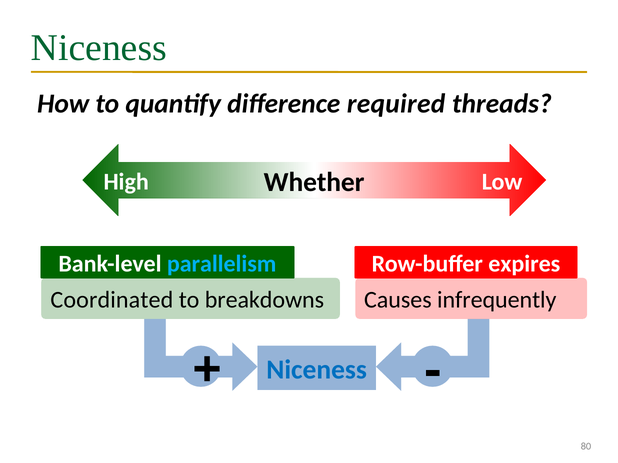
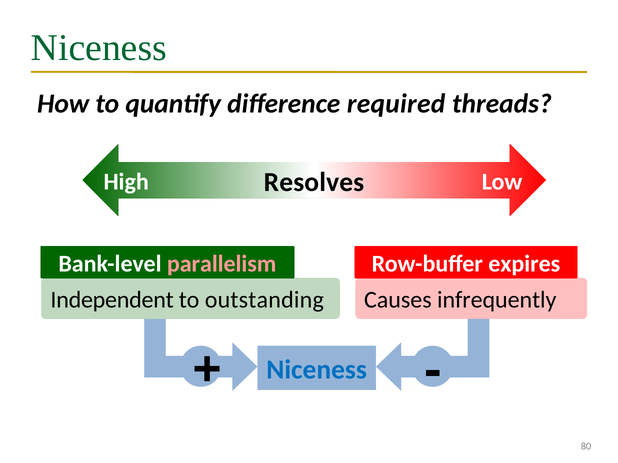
Whether: Whether -> Resolves (314, 182)
parallelism colour: light blue -> pink (222, 264)
Coordinated: Coordinated -> Independent (112, 300)
breakdowns: breakdowns -> outstanding (264, 300)
